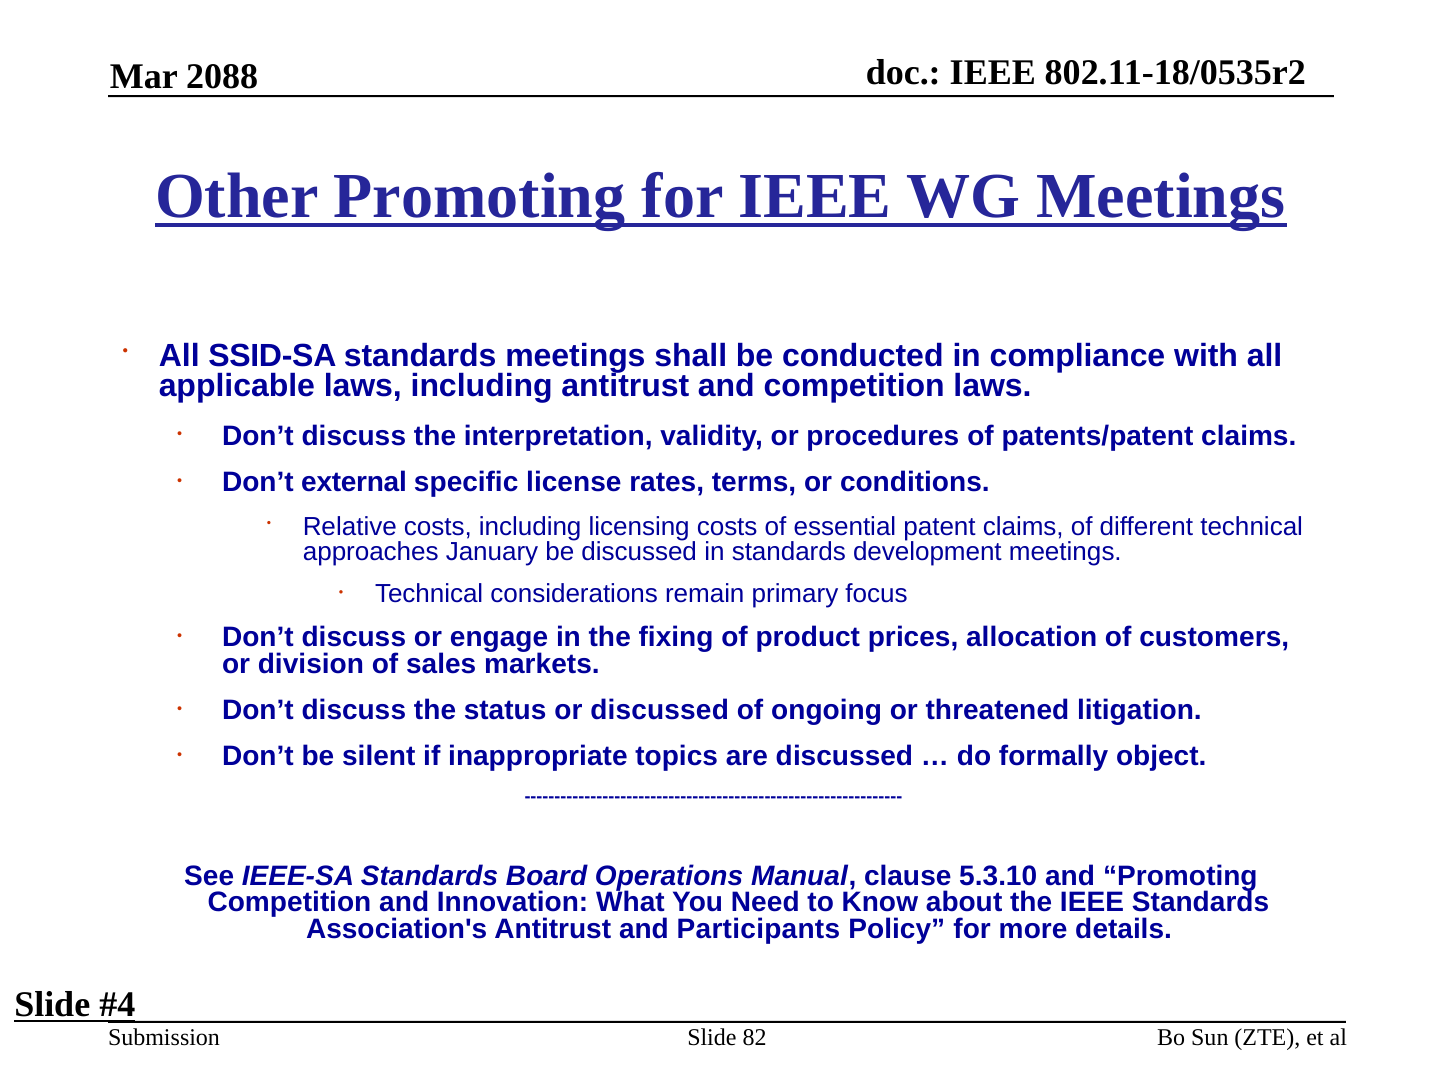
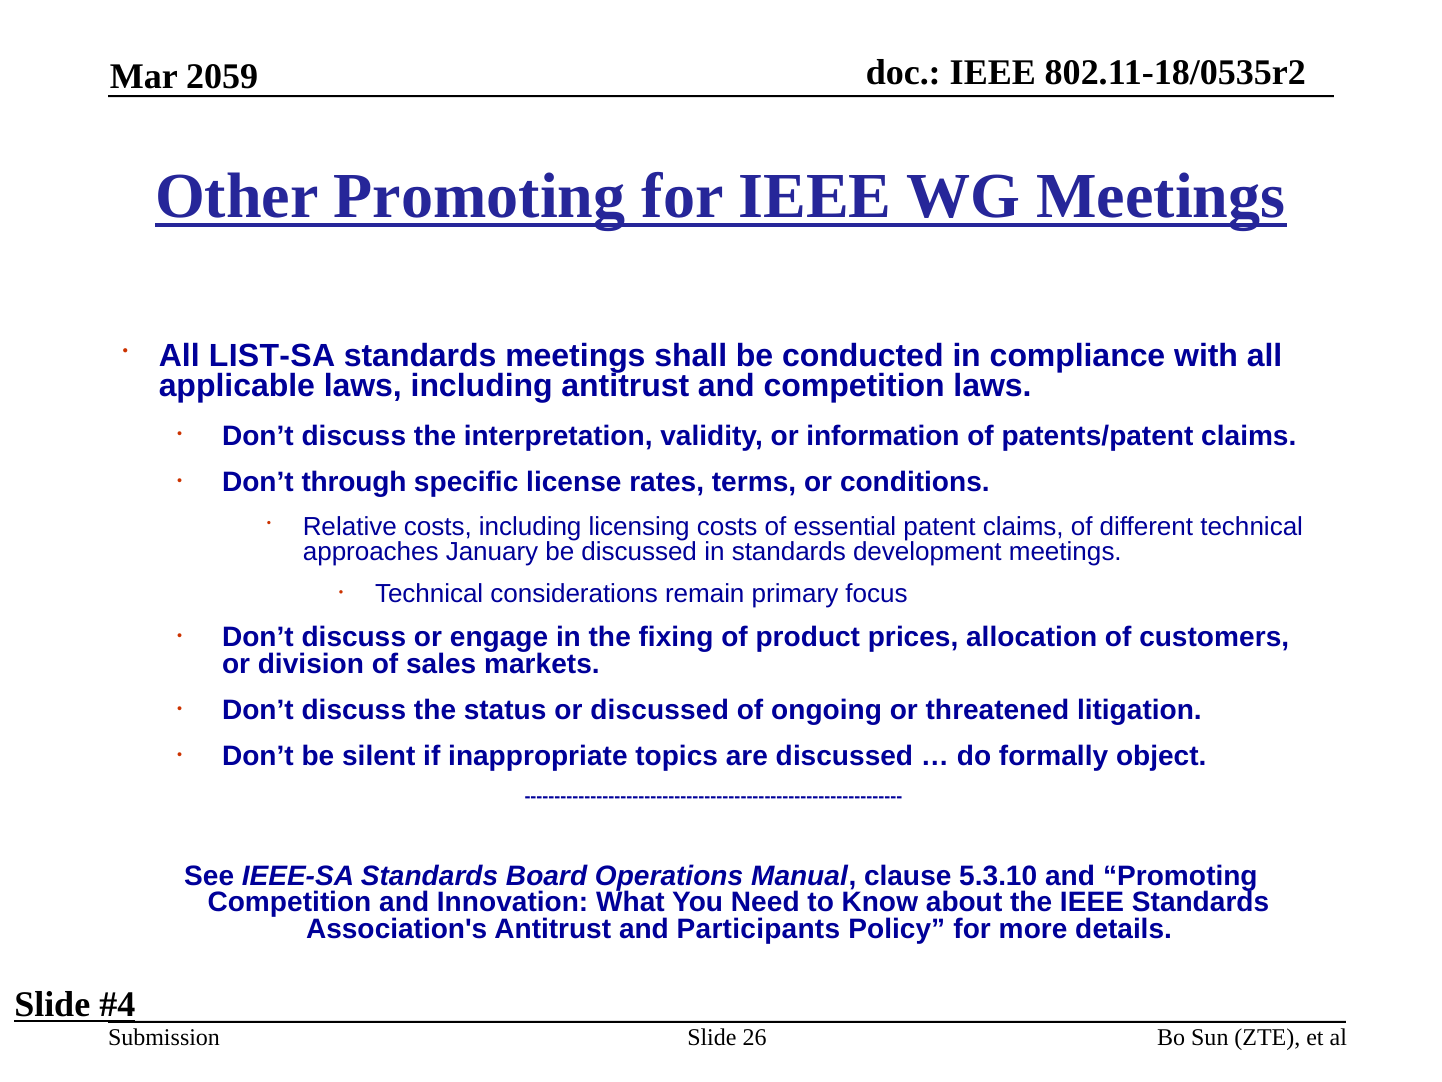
2088: 2088 -> 2059 (222, 77)
SSID-SA: SSID-SA -> LIST-SA (272, 355)
procedures: procedures -> information (883, 436)
external: external -> through (354, 482)
82: 82 -> 26 (755, 1037)
